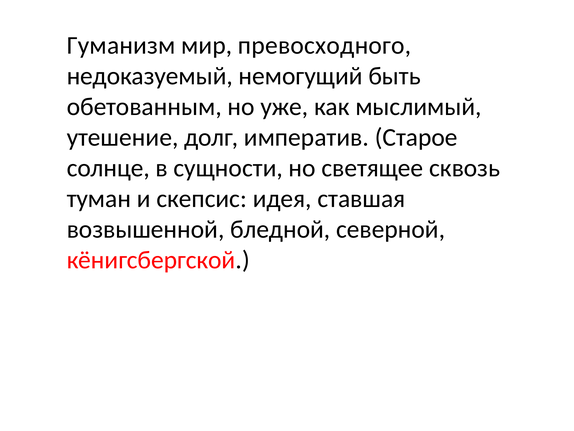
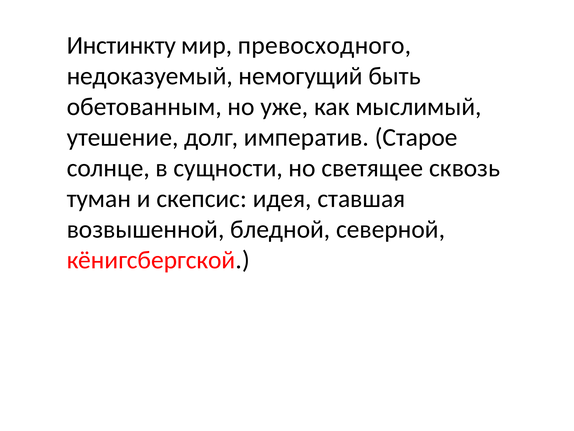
Гуманизм: Гуманизм -> Инстинкту (121, 45)
